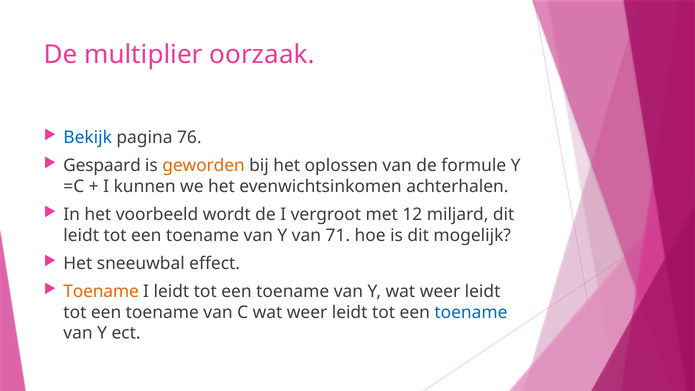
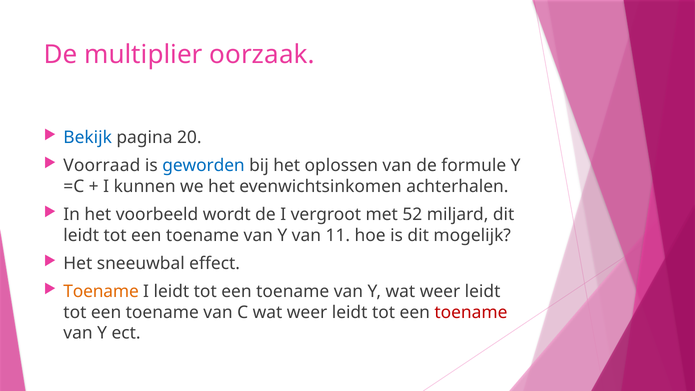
76: 76 -> 20 (189, 137)
Gespaard: Gespaard -> Voorraad (102, 166)
geworden colour: orange -> blue (204, 166)
12: 12 -> 52 (412, 214)
71: 71 -> 11 (338, 235)
toename colour: blue -> red (471, 312)
